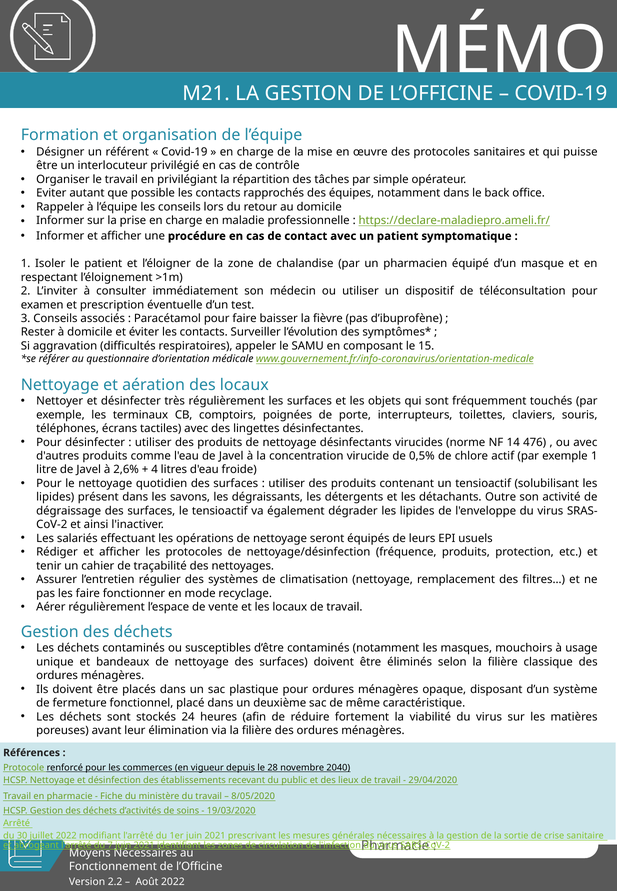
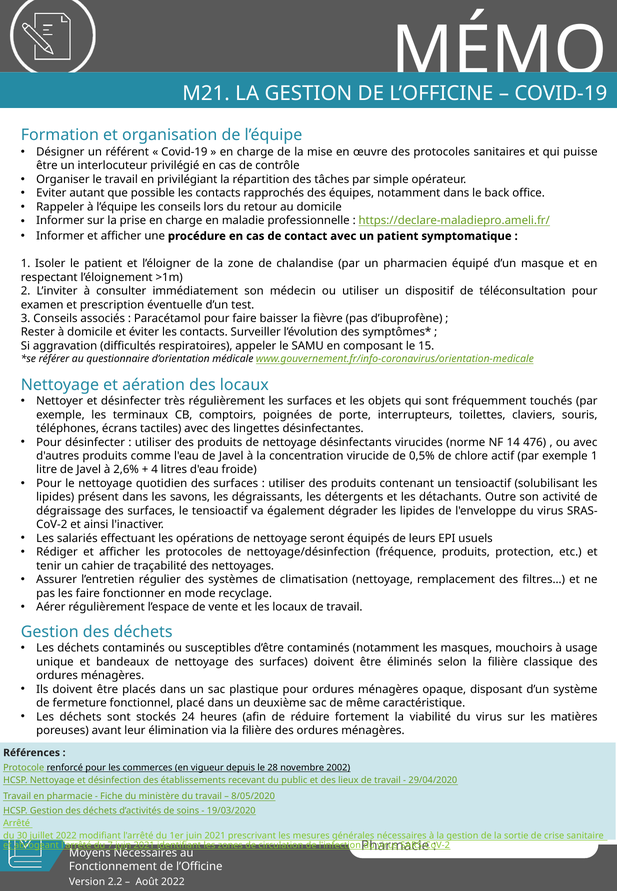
2040: 2040 -> 2002 (338, 768)
